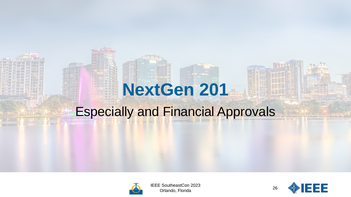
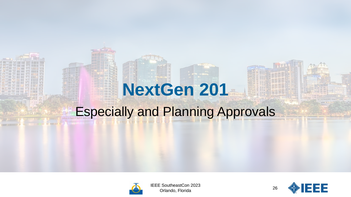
Financial: Financial -> Planning (189, 112)
